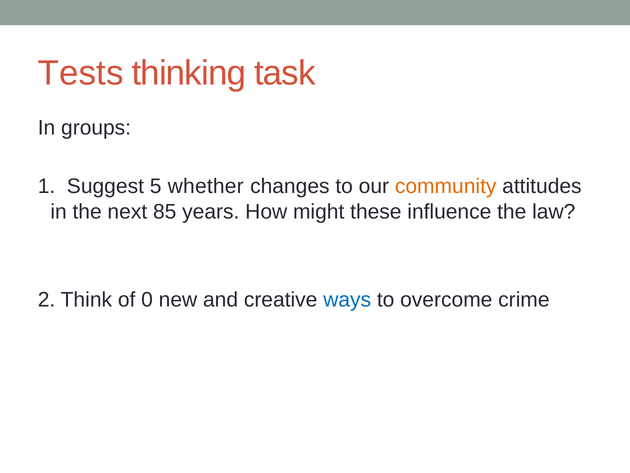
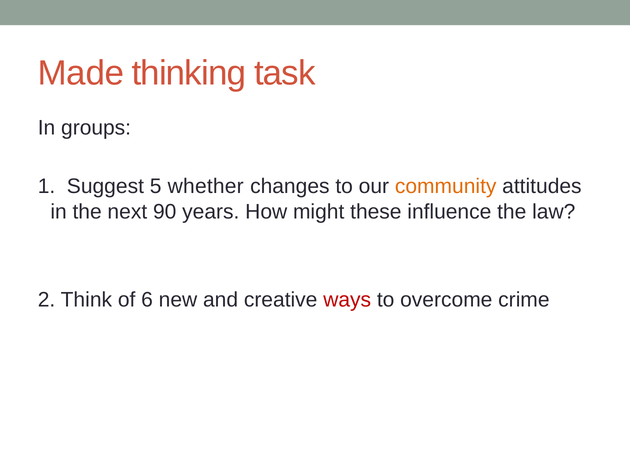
Tests: Tests -> Made (81, 73)
85: 85 -> 90 (165, 211)
0: 0 -> 6 (147, 300)
ways colour: blue -> red (347, 300)
